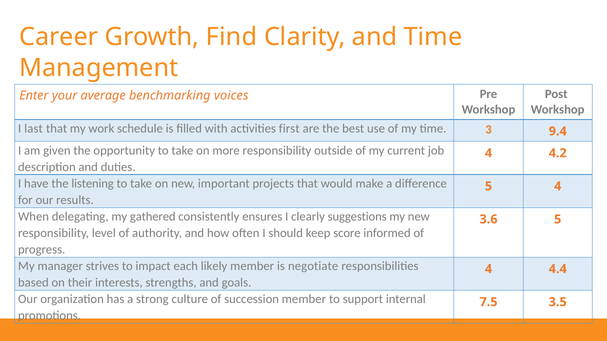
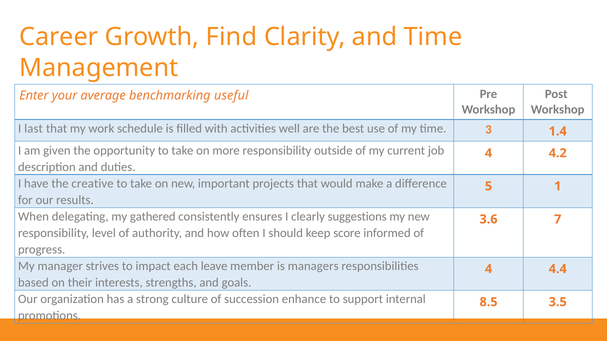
voices: voices -> useful (231, 96)
first: first -> well (289, 129)
9.4: 9.4 -> 1.4 (558, 131)
listening: listening -> creative (92, 184)
5 4: 4 -> 1 (558, 186)
3.6 5: 5 -> 7 (558, 220)
likely: likely -> leave (214, 267)
negotiate: negotiate -> managers (313, 267)
succession member: member -> enhance (304, 300)
7.5: 7.5 -> 8.5 (489, 302)
